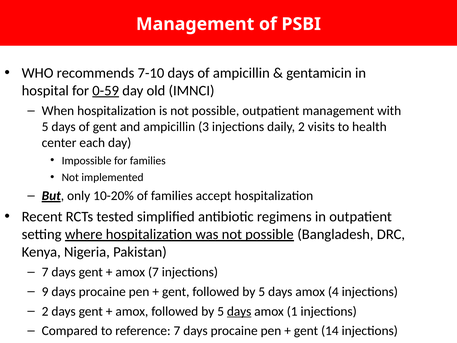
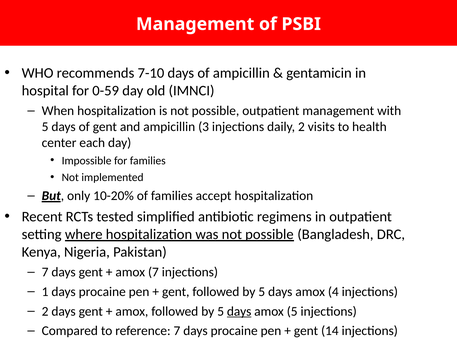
0-59 underline: present -> none (106, 91)
9: 9 -> 1 (45, 291)
amox 1: 1 -> 5 (292, 311)
